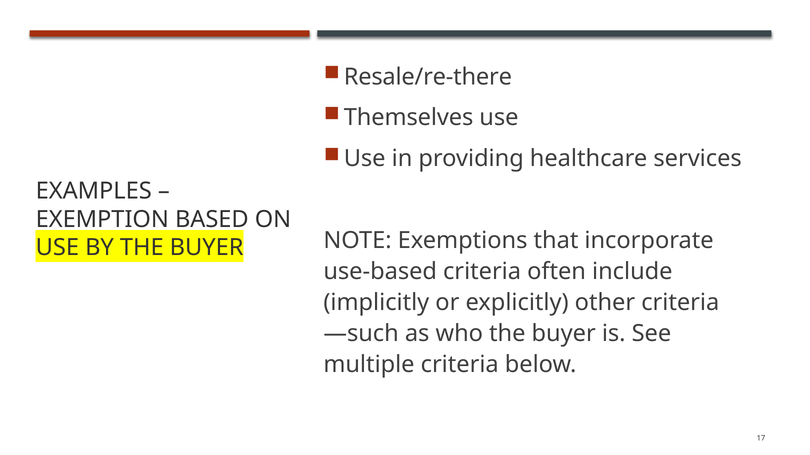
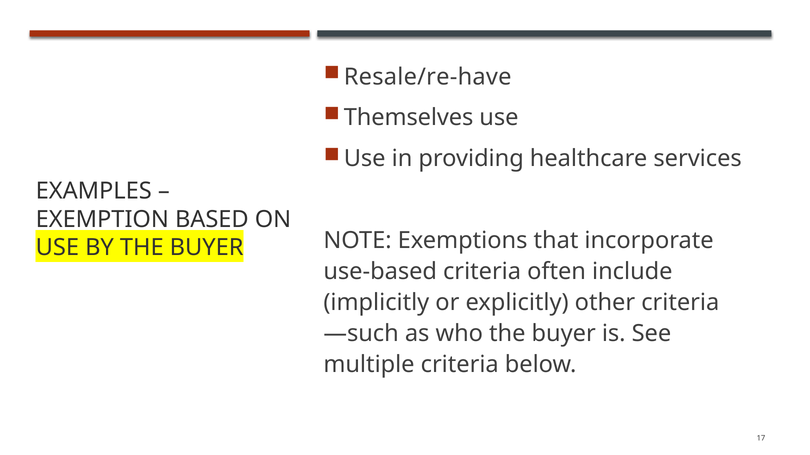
Resale/re-there: Resale/re-there -> Resale/re-have (428, 77)
